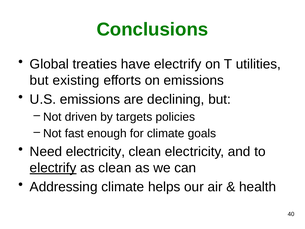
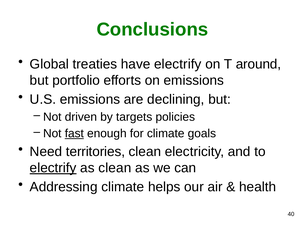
utilities: utilities -> around (258, 64)
existing: existing -> portfolio (76, 80)
fast underline: none -> present (74, 133)
Need electricity: electricity -> territories (95, 151)
